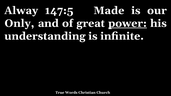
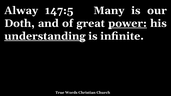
Made: Made -> Many (109, 11)
Only: Only -> Doth (19, 23)
understanding underline: none -> present (45, 36)
